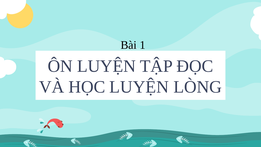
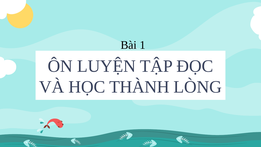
HỌC LUYỆN: LUYỆN -> THÀNH (139, 87)
